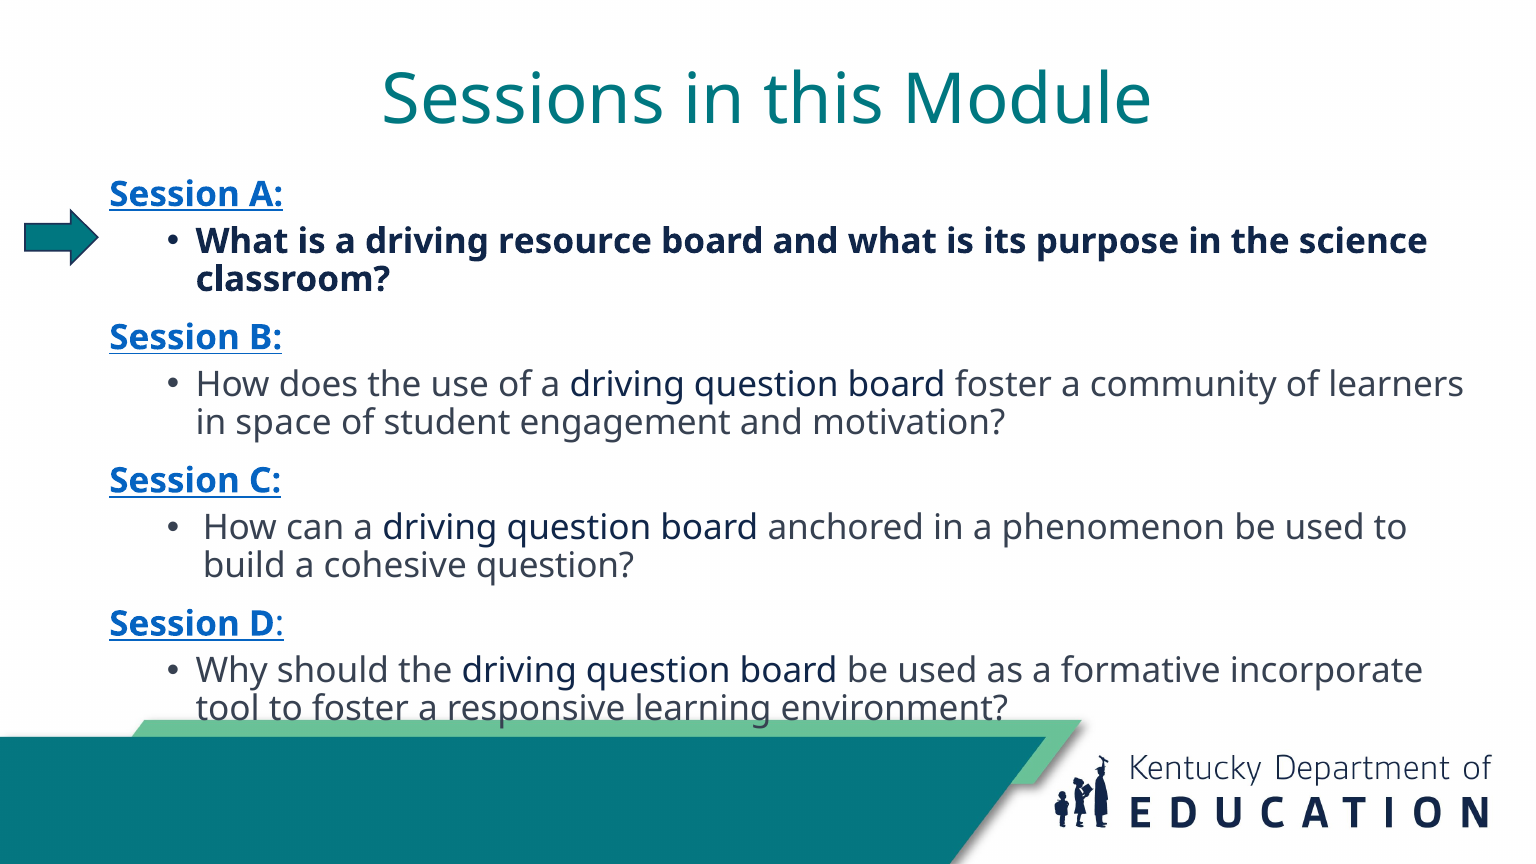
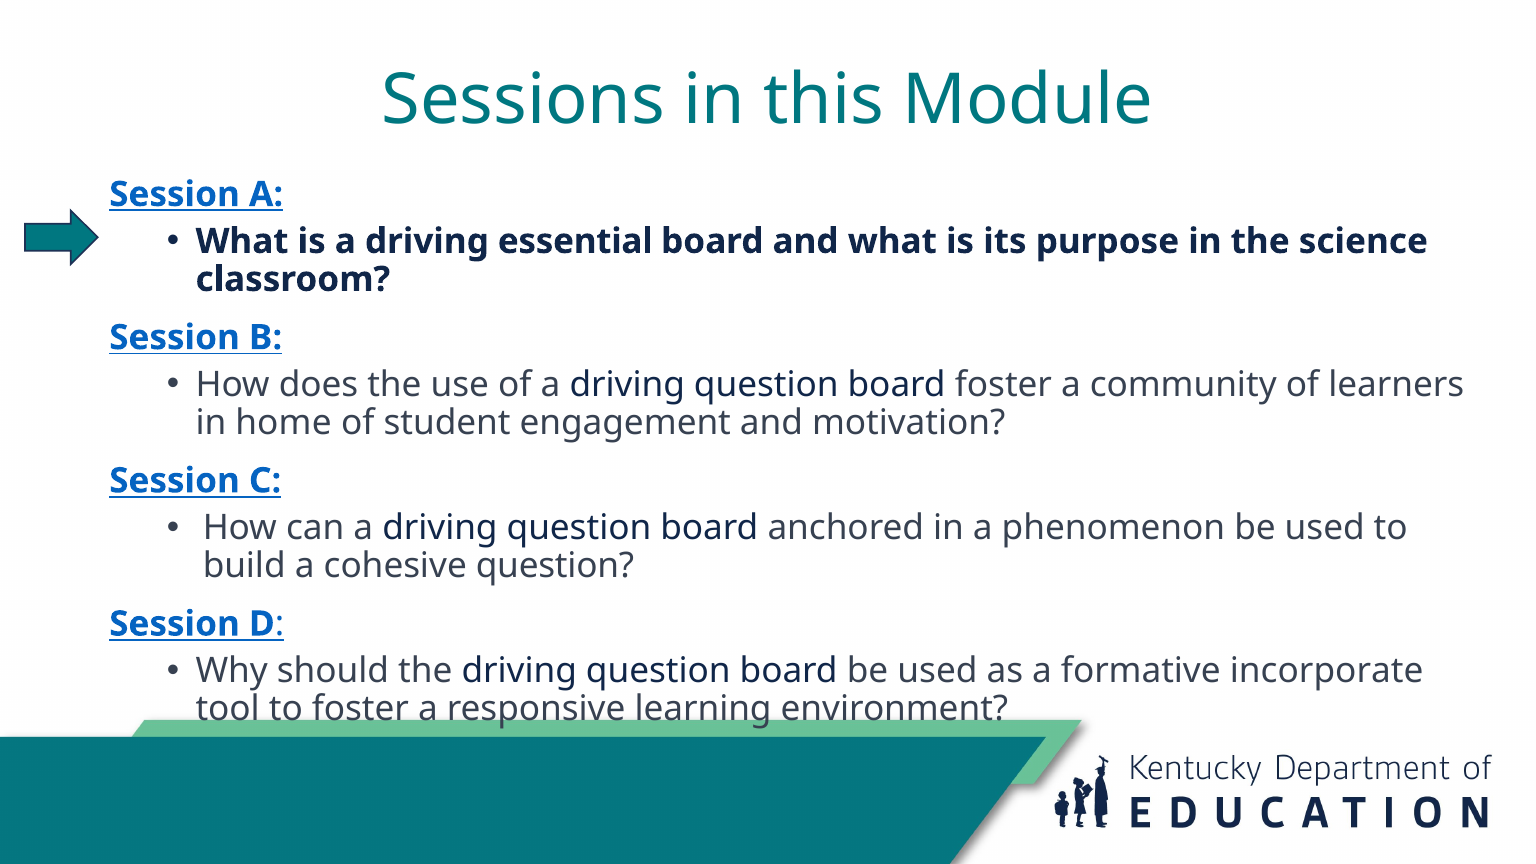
resource: resource -> essential (575, 241)
space: space -> home (283, 423)
